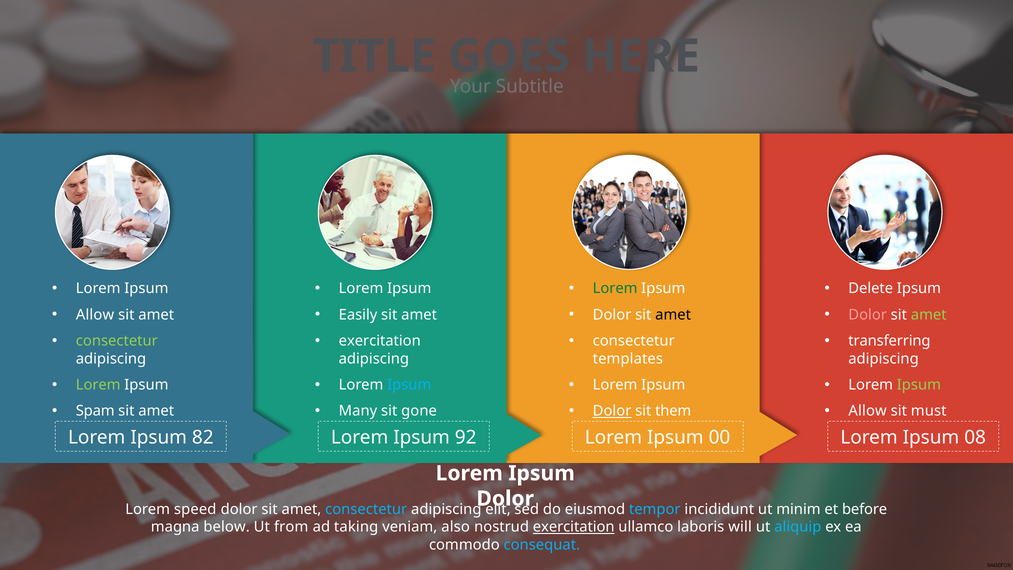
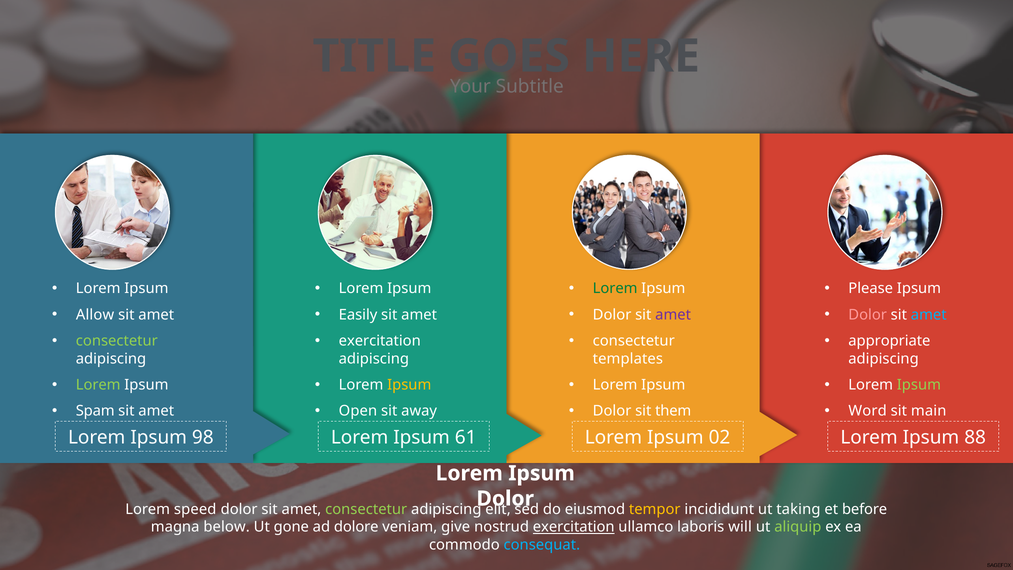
Delete: Delete -> Please (871, 289)
amet colour: black -> purple (673, 315)
amet colour: light green -> light blue (929, 315)
transferring: transferring -> appropriate (889, 341)
Ipsum colour: light blue -> yellow (409, 385)
Many: Many -> Open (358, 411)
gone: gone -> away (419, 411)
Dolor underline: present -> none (612, 411)
Allow: Allow -> Word (868, 411)
must: must -> main (929, 411)
82: 82 -> 98 (203, 437)
92: 92 -> 61 (466, 437)
00: 00 -> 02 (719, 437)
08: 08 -> 88 (975, 437)
consectetur colour: light blue -> light green (366, 509)
tempor colour: light blue -> yellow (655, 509)
minim: minim -> taking (798, 509)
from: from -> gone (291, 527)
taking: taking -> dolore (356, 527)
also: also -> give (456, 527)
aliquip colour: light blue -> light green (798, 527)
